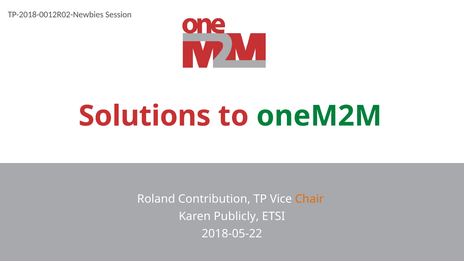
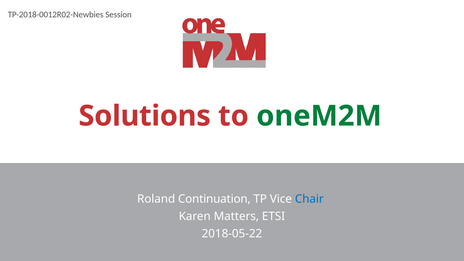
Contribution: Contribution -> Continuation (214, 199)
Chair colour: orange -> blue (309, 199)
Publicly: Publicly -> Matters (236, 216)
